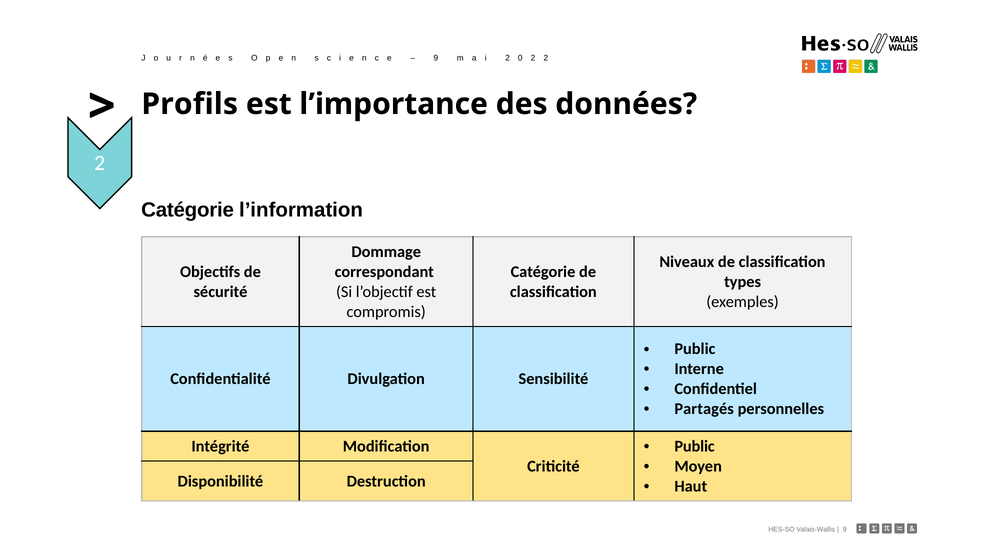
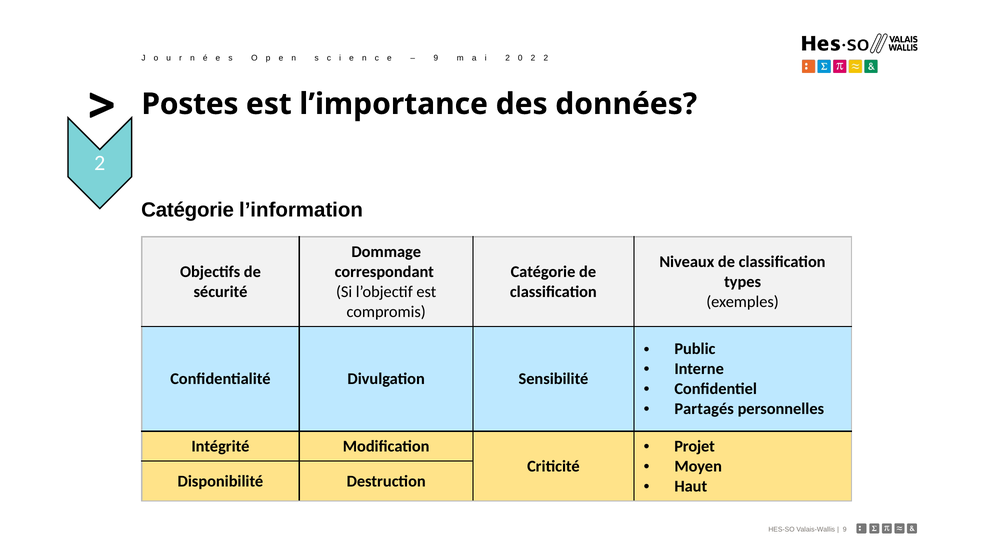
Profils: Profils -> Postes (190, 104)
Public: Public -> Projet (695, 446)
